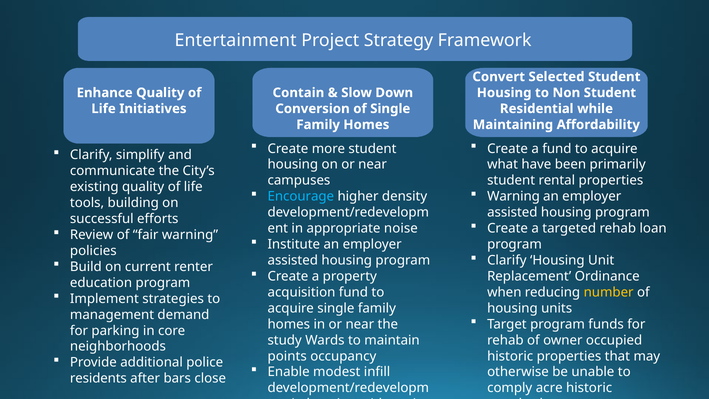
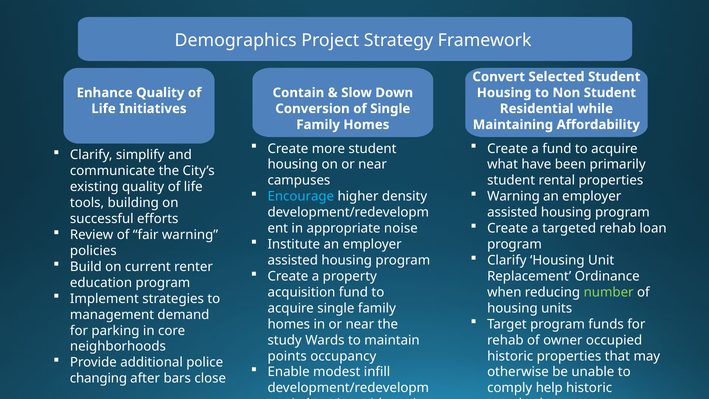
Entertainment: Entertainment -> Demographics (236, 40)
number colour: yellow -> light green (609, 292)
residents: residents -> changing (98, 378)
acre: acre -> help (549, 388)
